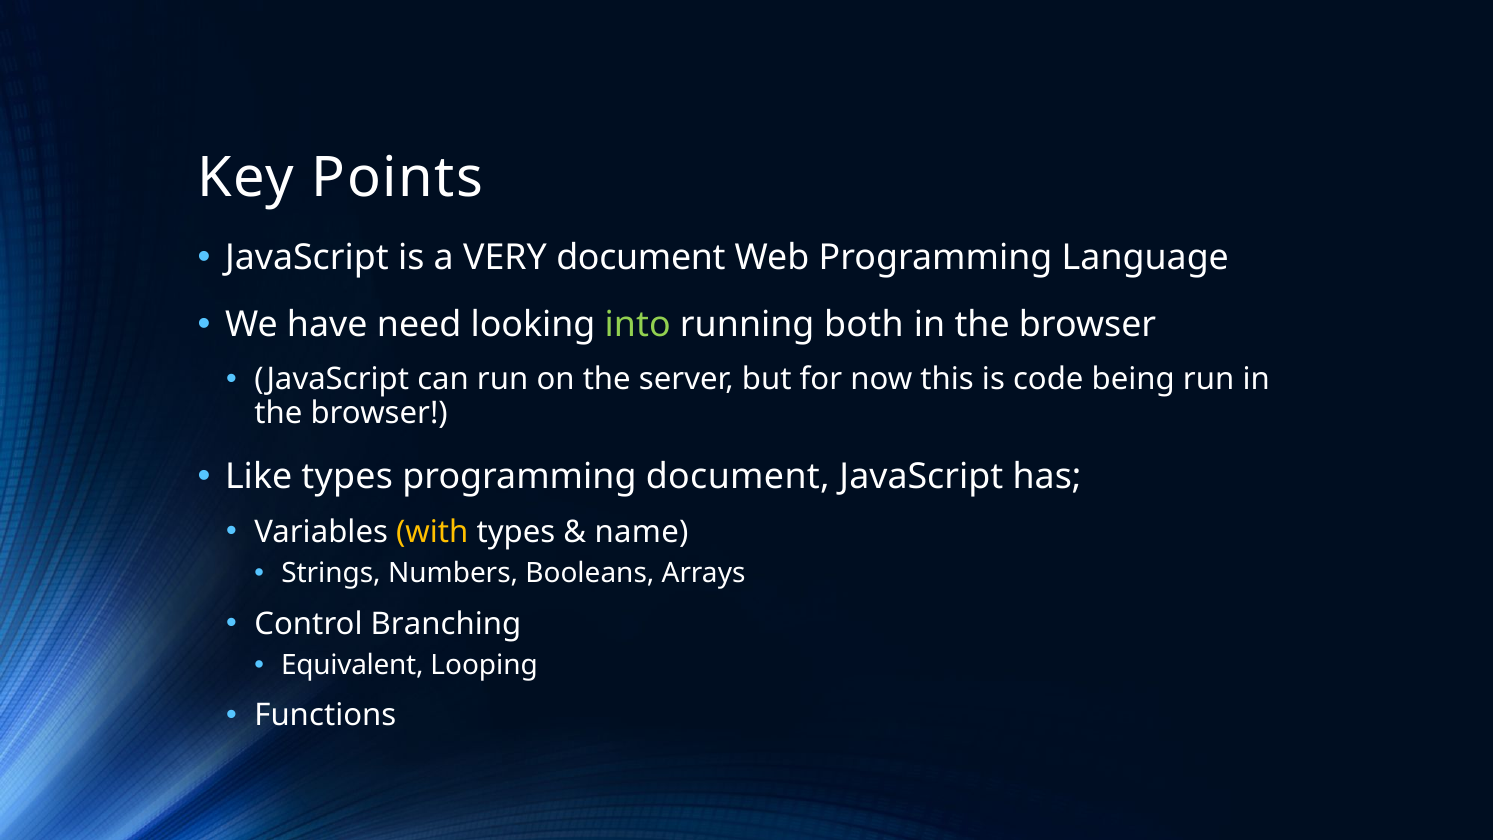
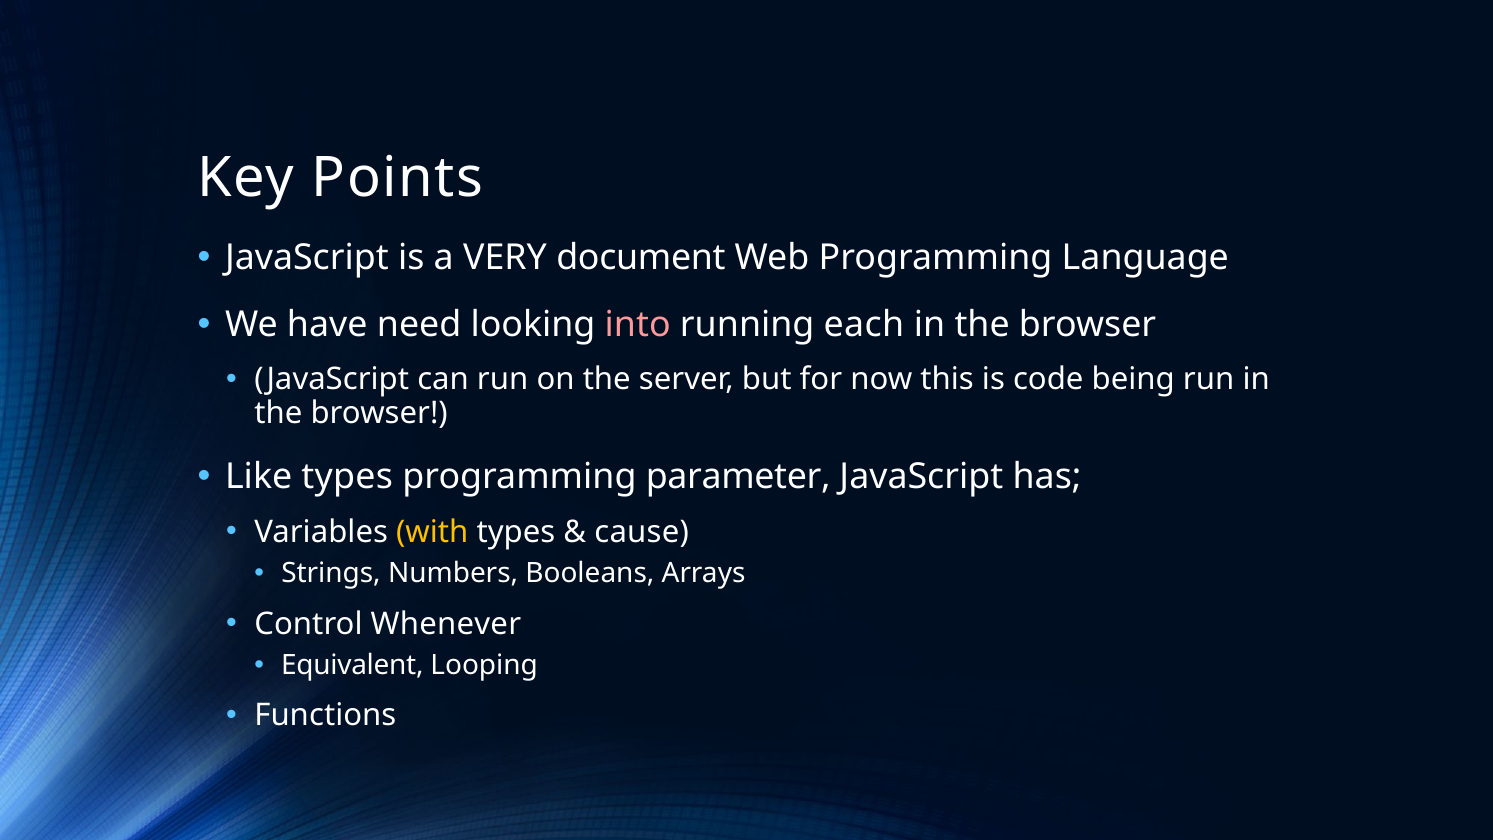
into colour: light green -> pink (638, 325)
both: both -> each (864, 325)
programming document: document -> parameter (738, 477)
name: name -> cause (642, 532)
Branching: Branching -> Whenever (446, 624)
